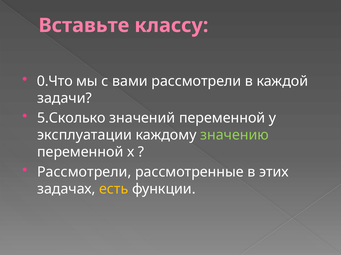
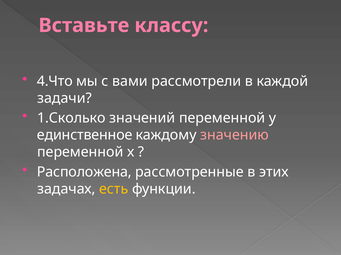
0.Что: 0.Что -> 4.Что (55, 81)
5.Сколько: 5.Сколько -> 1.Сколько (71, 118)
эксплуатации: эксплуатации -> единственное (85, 135)
значению colour: light green -> pink (235, 135)
Рассмотрели: Рассмотрели -> Расположена (84, 172)
